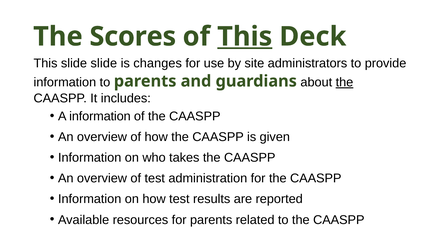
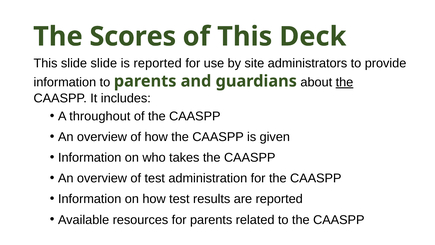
This underline: present -> none (245, 36)
is changes: changes -> reported (158, 63)
A information: information -> throughout (100, 116)
